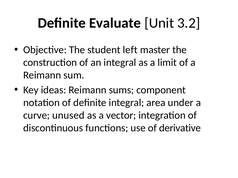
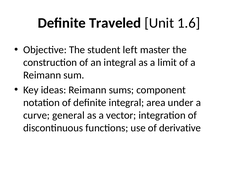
Evaluate: Evaluate -> Traveled (115, 23)
3.2: 3.2 -> 1.6 (189, 23)
unused: unused -> general (68, 116)
